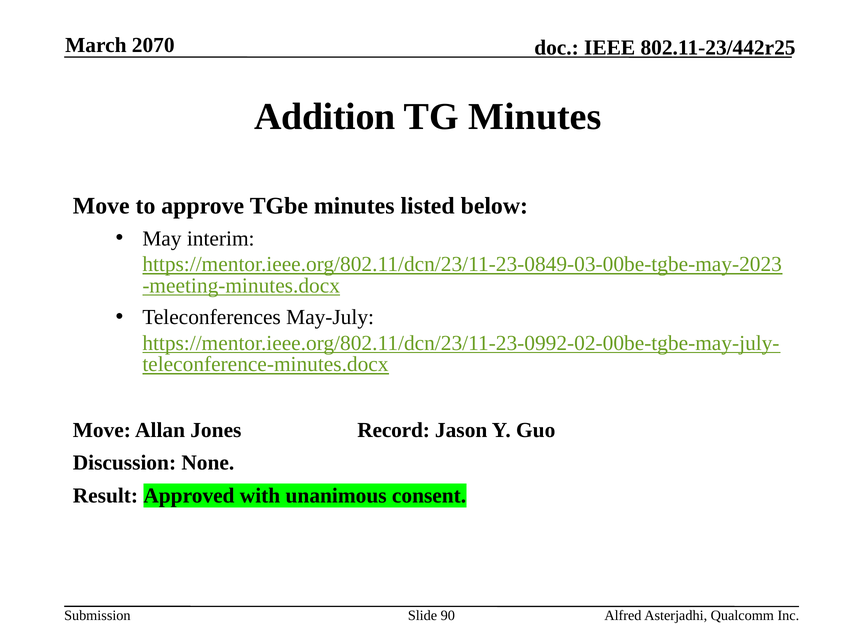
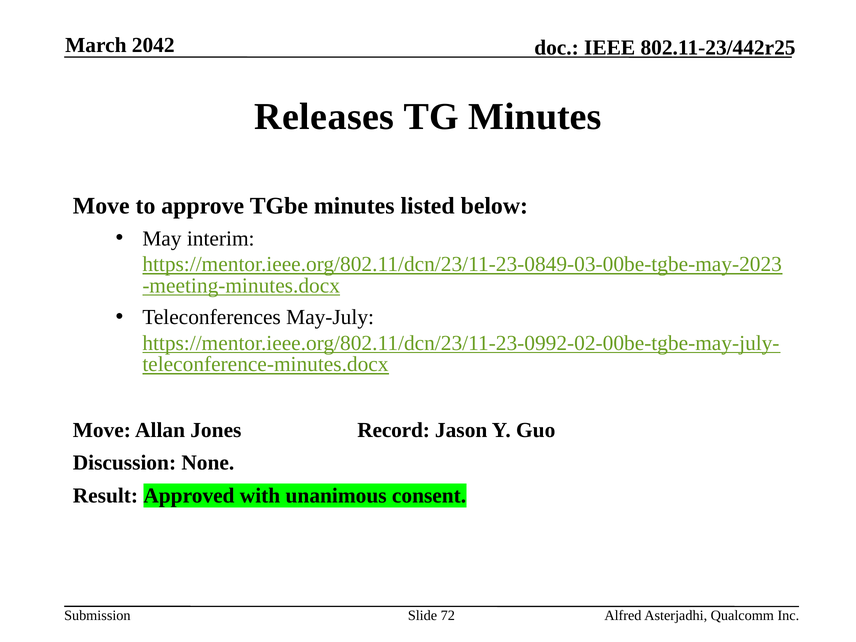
2070: 2070 -> 2042 (153, 45)
Addition: Addition -> Releases (324, 117)
90: 90 -> 72 (448, 616)
